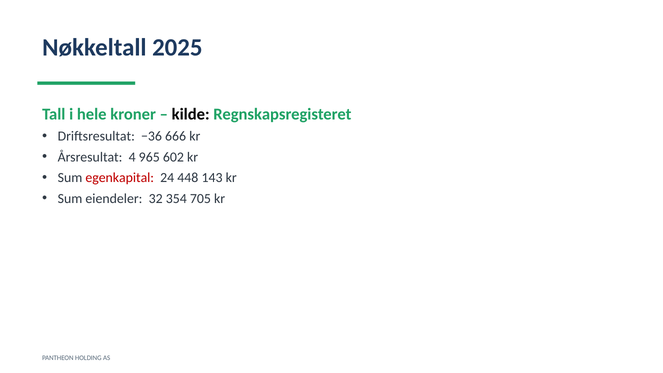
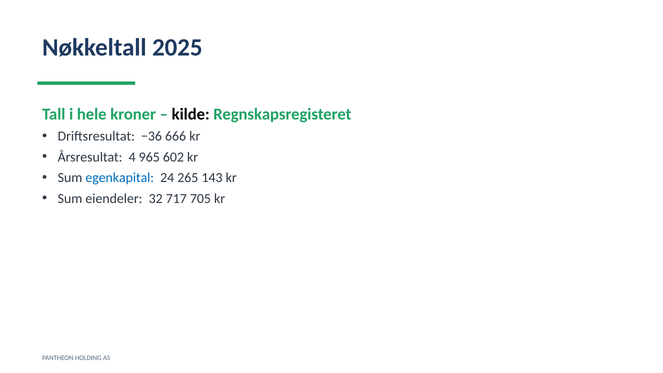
egenkapital colour: red -> blue (120, 178)
448: 448 -> 265 (188, 178)
354: 354 -> 717 (176, 199)
